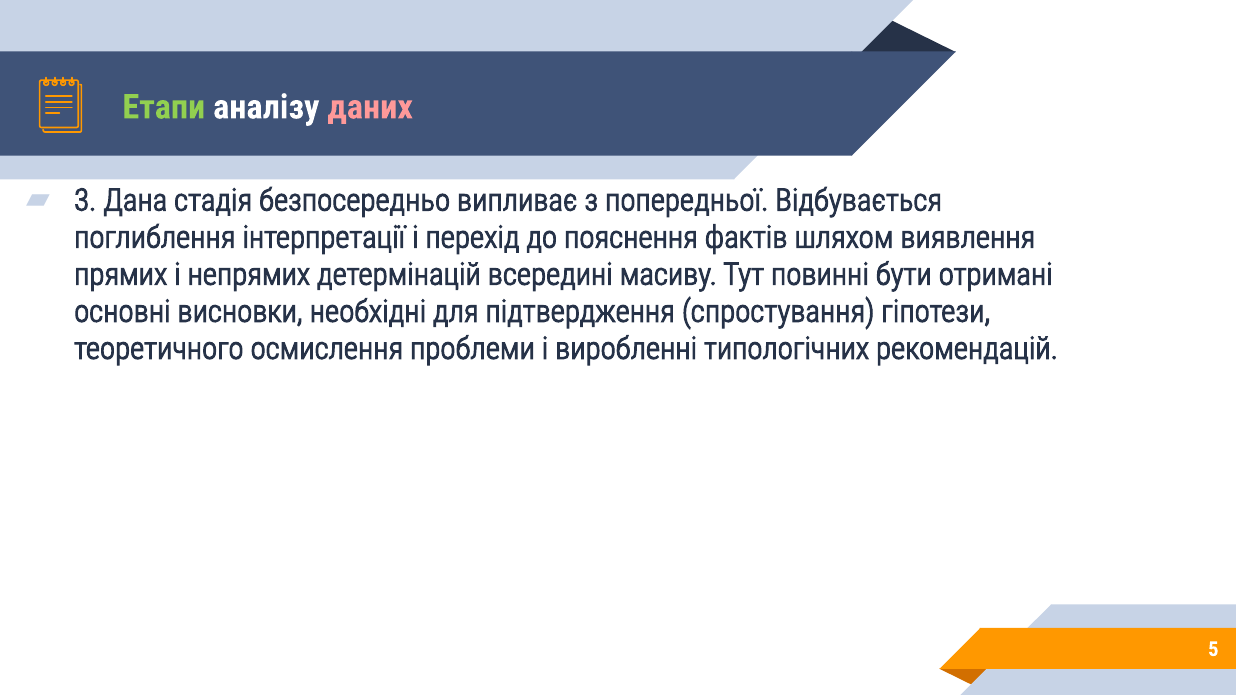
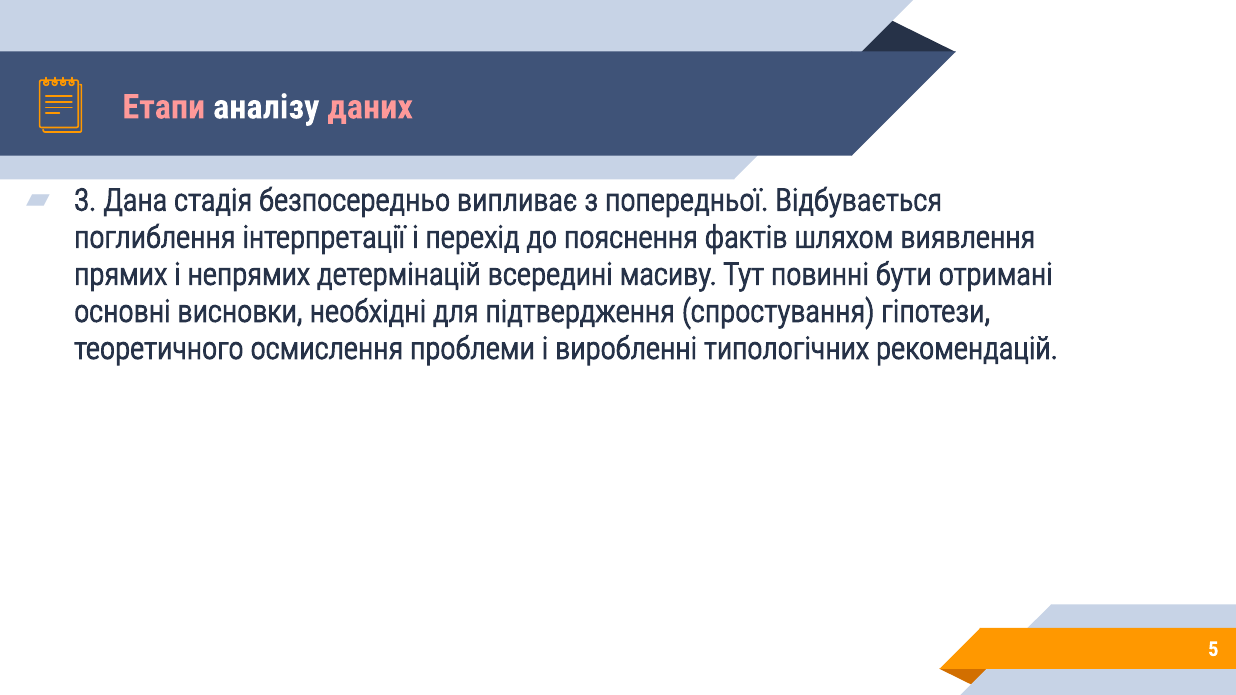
Етапи colour: light green -> pink (164, 107)
